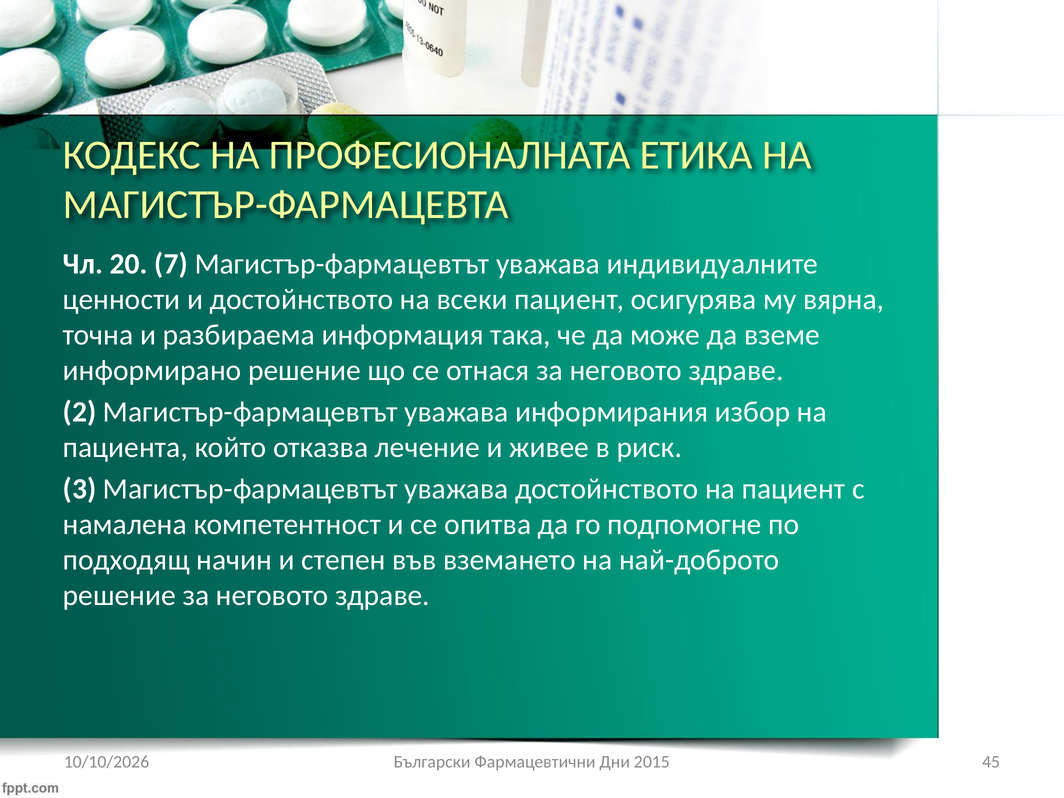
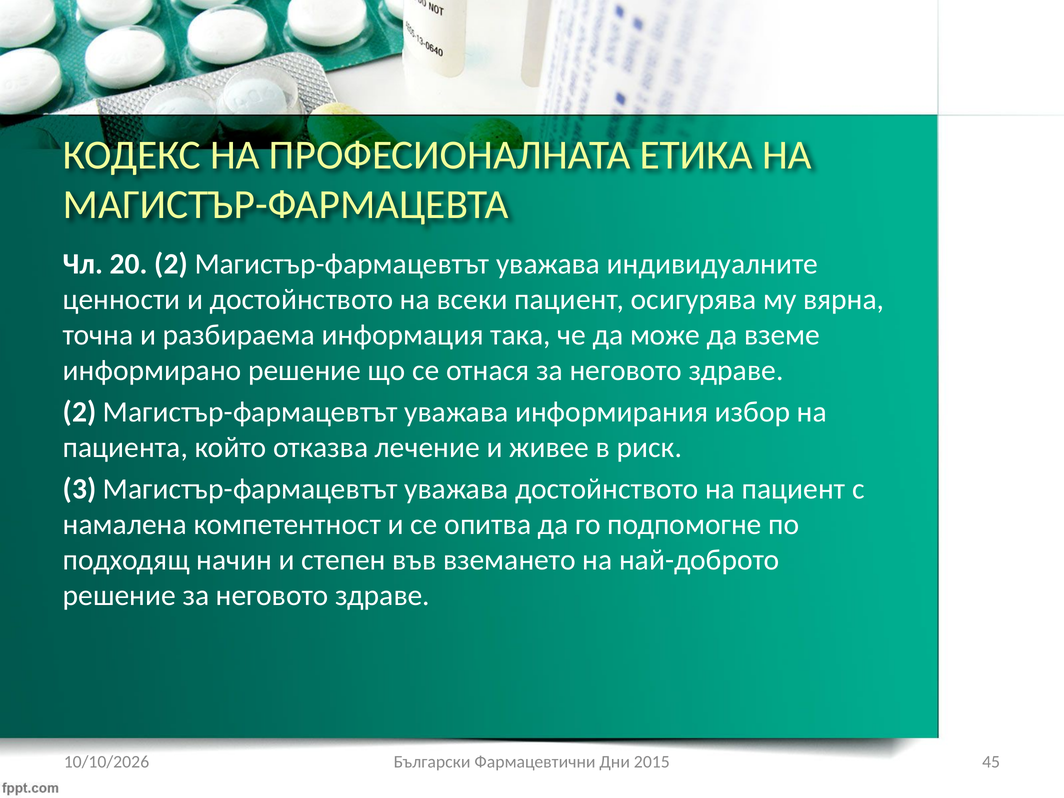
20 7: 7 -> 2 (171, 264)
